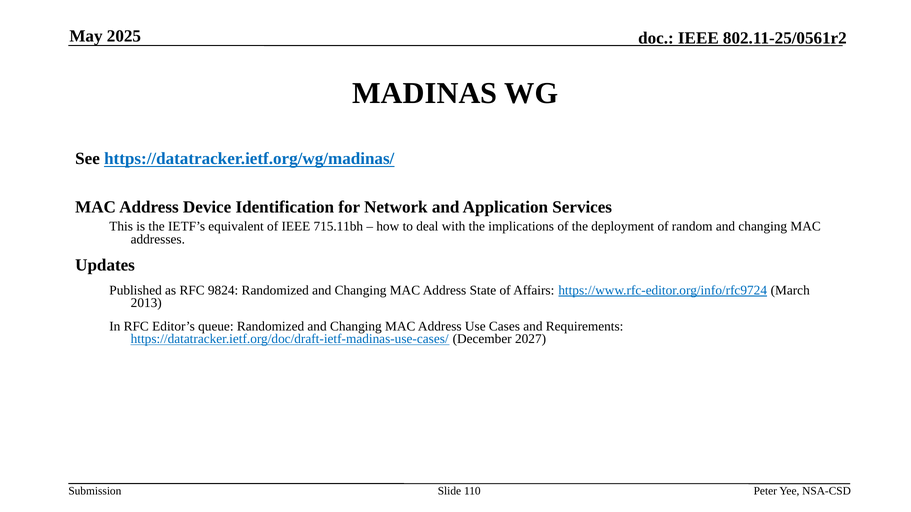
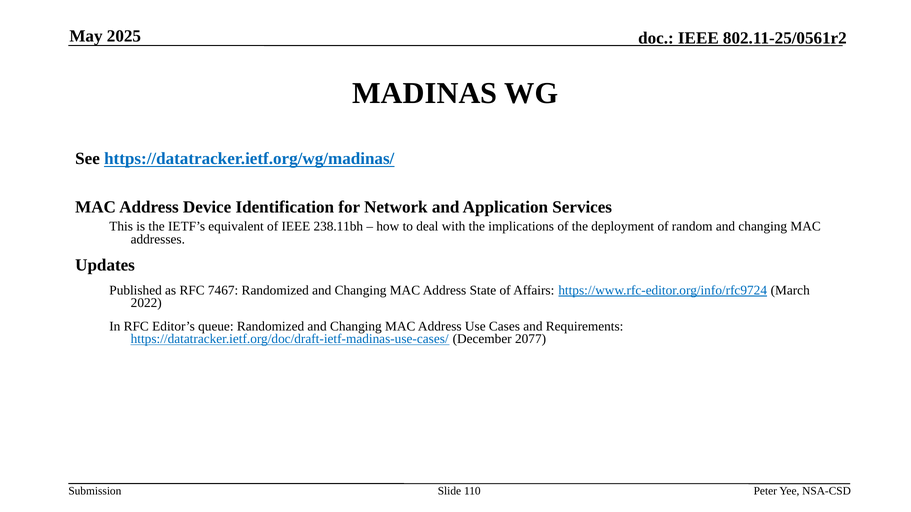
715.11bh: 715.11bh -> 238.11bh (338, 227)
9824: 9824 -> 7467 (223, 290)
2013: 2013 -> 2022 (146, 303)
2027: 2027 -> 2077 (531, 339)
